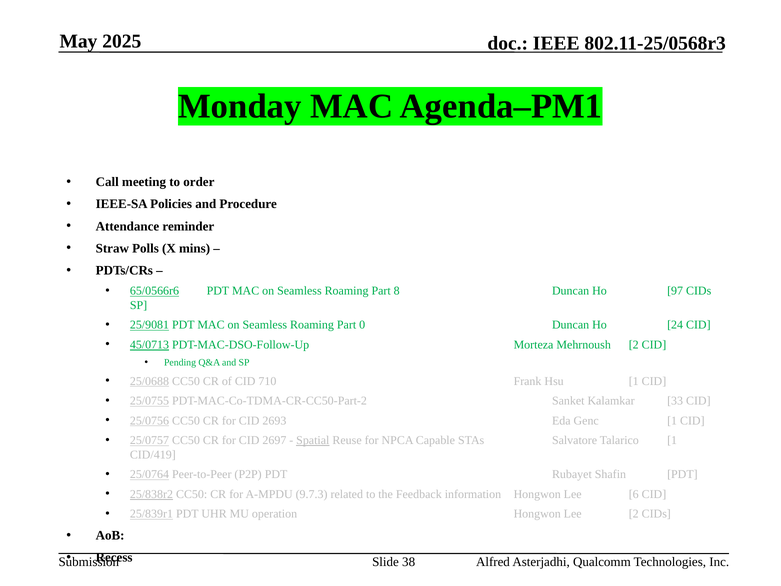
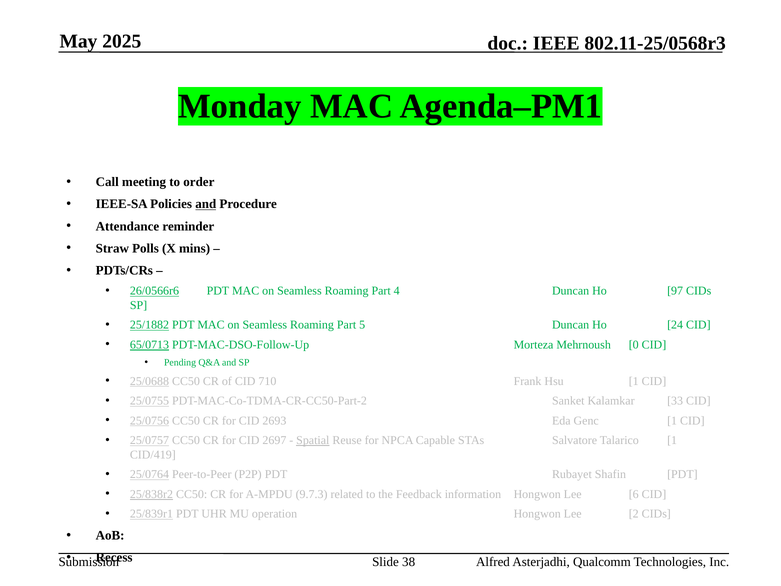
and underline: none -> present (206, 204)
65/0566r6: 65/0566r6 -> 26/0566r6 (154, 291)
8: 8 -> 4 (397, 291)
25/9081: 25/9081 -> 25/1882 (149, 325)
0: 0 -> 5 (362, 325)
45/0713: 45/0713 -> 65/0713 (149, 345)
Mehrnoush 2: 2 -> 0 (634, 345)
